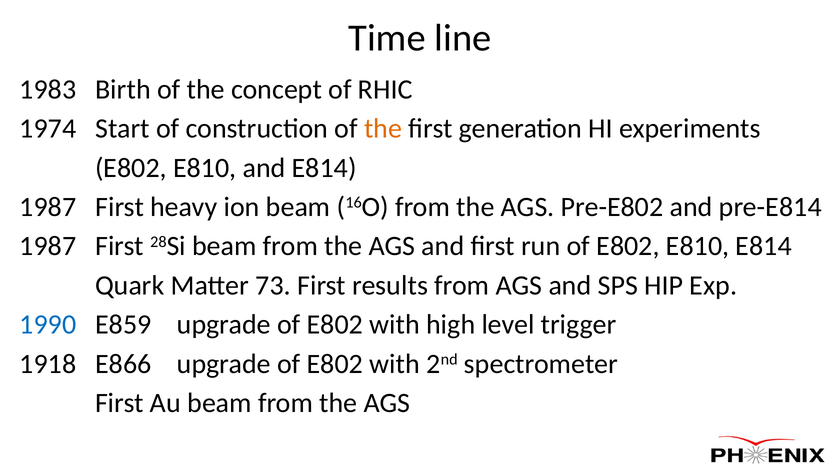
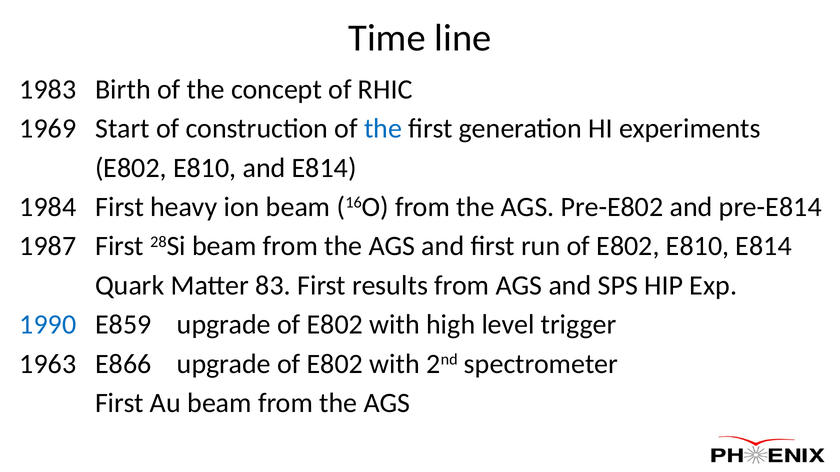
1974: 1974 -> 1969 (48, 129)
the colour: orange -> blue (383, 129)
1987: 1987 -> 1984 (48, 207)
73: 73 -> 83 (273, 286)
1918: 1918 -> 1963 (48, 364)
